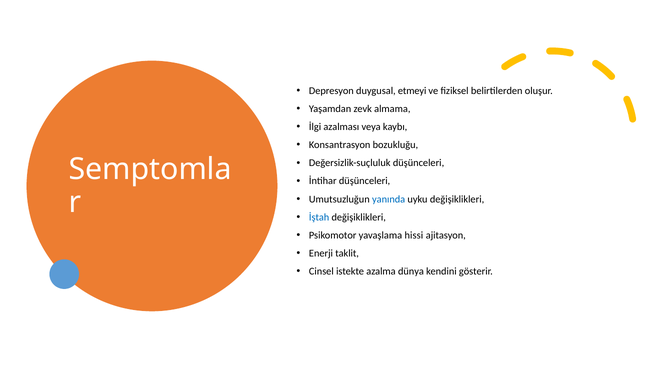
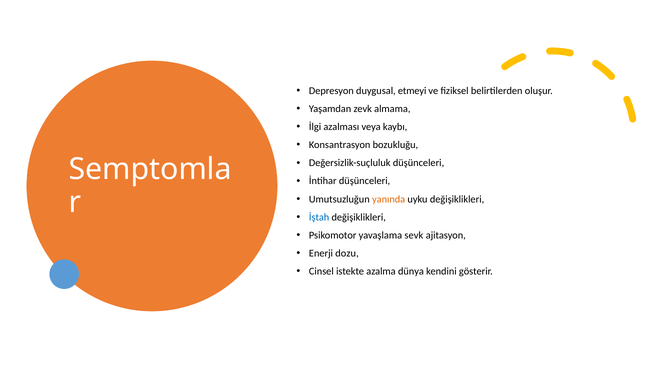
yanında colour: blue -> orange (389, 199)
hissi: hissi -> sevk (414, 236)
taklit: taklit -> dozu (347, 254)
